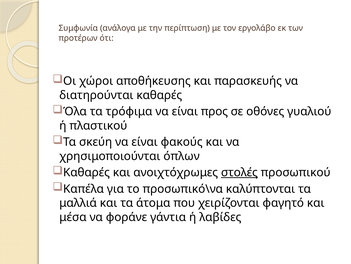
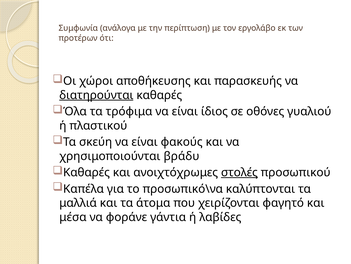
διατηρούνται underline: none -> present (96, 95)
προς: προς -> ίδιος (214, 111)
όπλων: όπλων -> βράδυ (181, 156)
